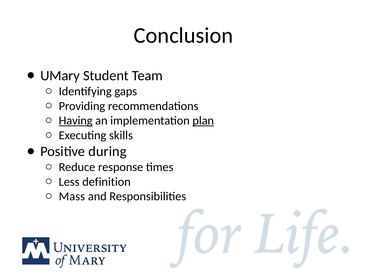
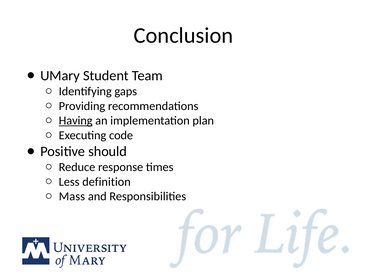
plan underline: present -> none (203, 121)
skills: skills -> code (121, 135)
during: during -> should (108, 151)
